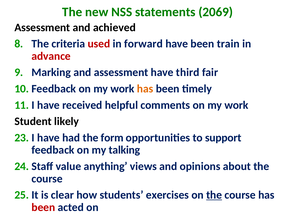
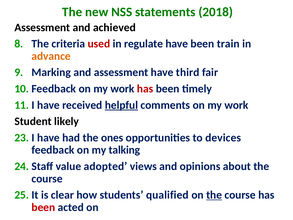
2069: 2069 -> 2018 (216, 12)
forward: forward -> regulate (144, 44)
advance colour: red -> orange (51, 56)
has colour: orange -> red (145, 89)
helpful underline: none -> present (121, 105)
form: form -> ones (112, 138)
support: support -> devices (223, 138)
anything: anything -> adopted (105, 166)
exercises: exercises -> qualified (167, 195)
